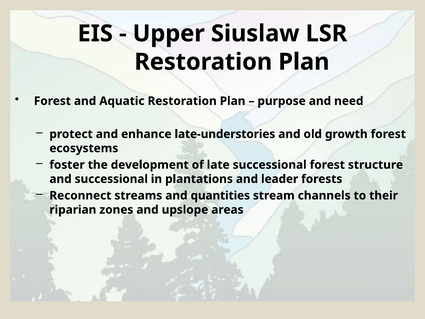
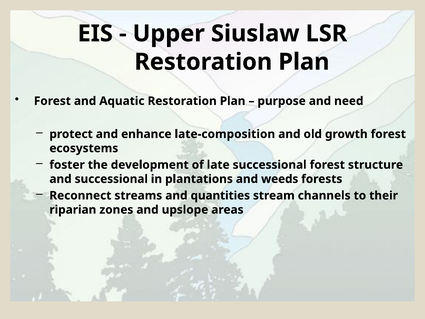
late-understories: late-understories -> late-composition (225, 134)
leader: leader -> weeds (280, 179)
